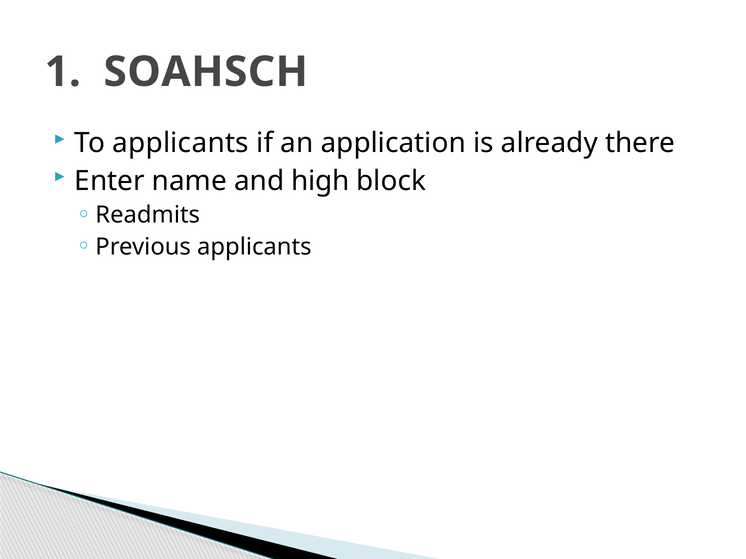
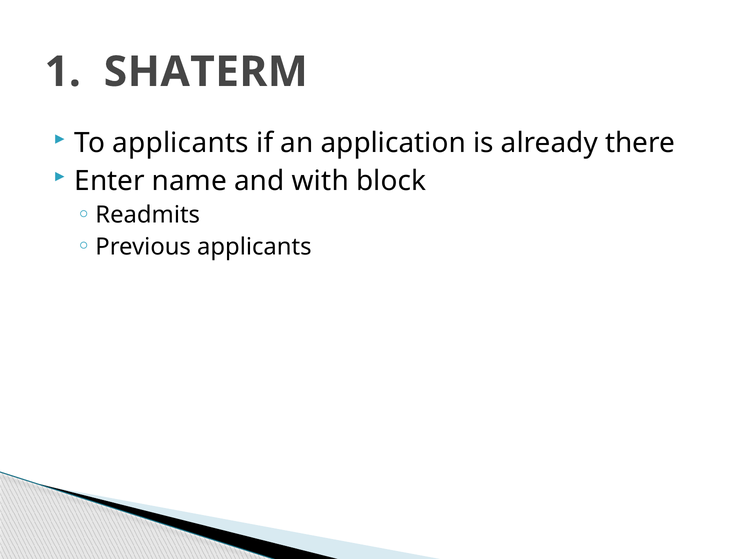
SOAHSCH: SOAHSCH -> SHATERM (206, 72)
high: high -> with (320, 181)
